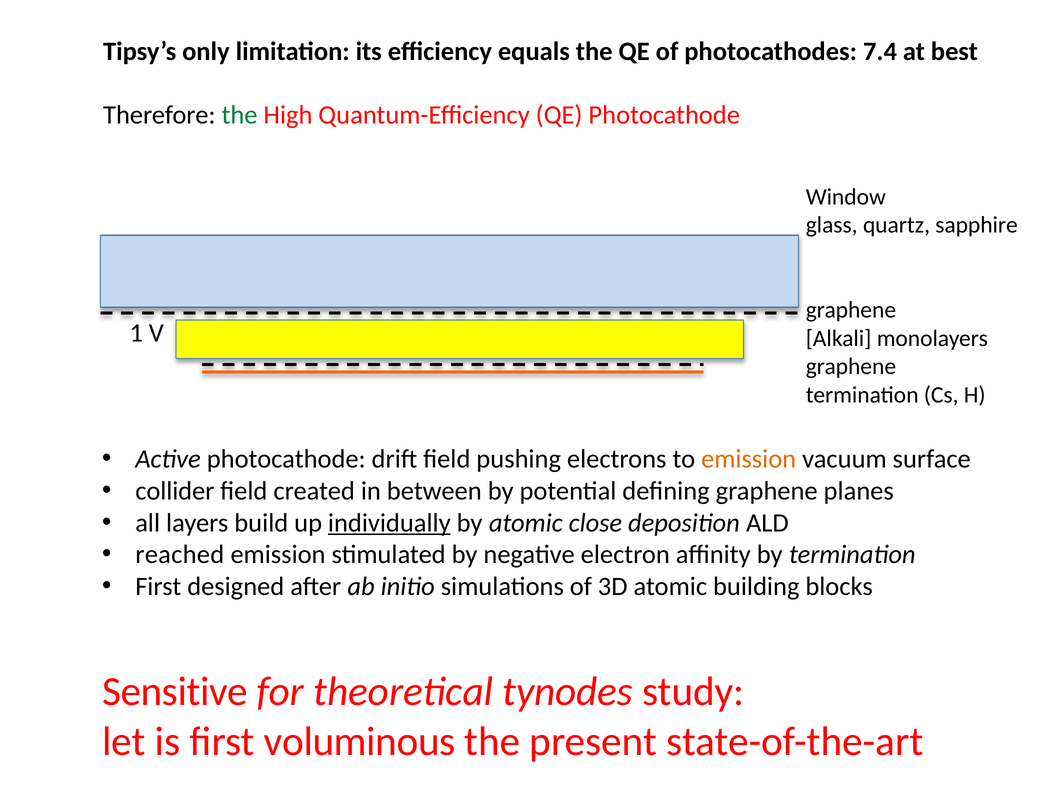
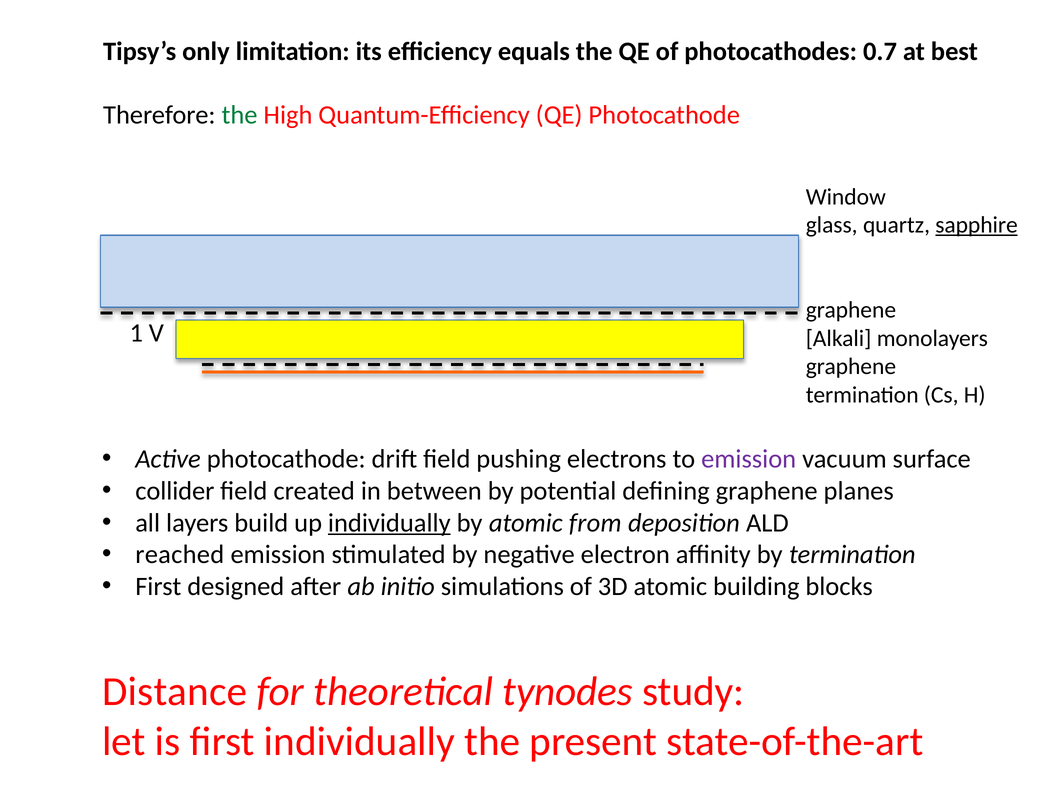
7.4: 7.4 -> 0.7 (880, 52)
sapphire underline: none -> present (977, 225)
emission colour: orange -> purple (749, 459)
close: close -> from (595, 523)
Sensitive: Sensitive -> Distance (175, 692)
first voluminous: voluminous -> individually (359, 741)
